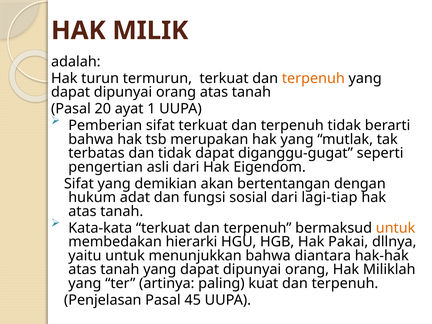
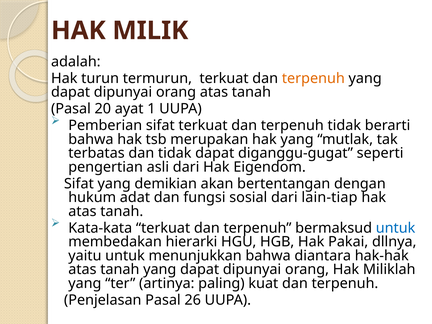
lagi-tiap: lagi-tiap -> lain-tiap (329, 198)
untuk colour: orange -> blue (396, 228)
45: 45 -> 26 (193, 300)
